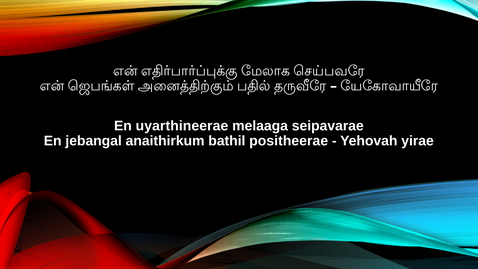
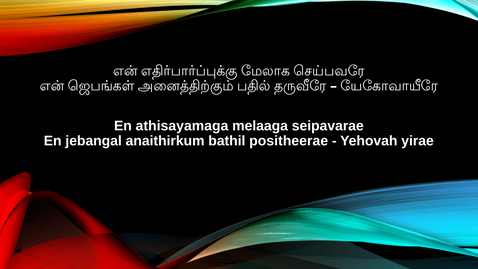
uyarthineerae: uyarthineerae -> athisayamaga (182, 126)
